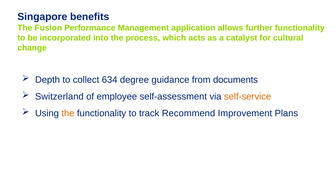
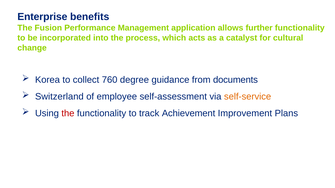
Singapore: Singapore -> Enterprise (42, 17)
Depth: Depth -> Korea (47, 80)
634: 634 -> 760 (110, 80)
the colour: orange -> red (68, 113)
Recommend: Recommend -> Achievement (189, 113)
